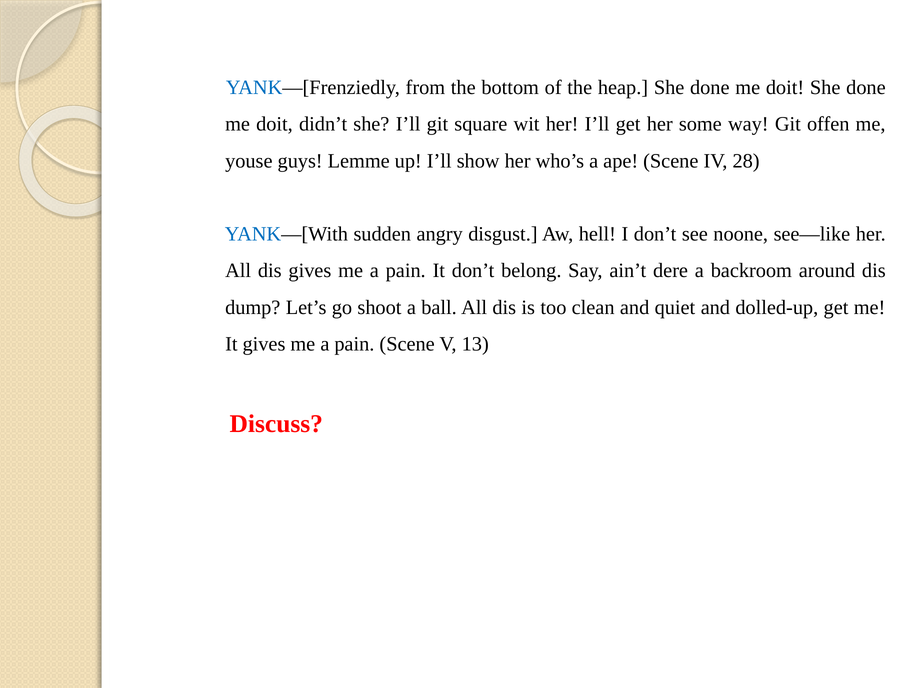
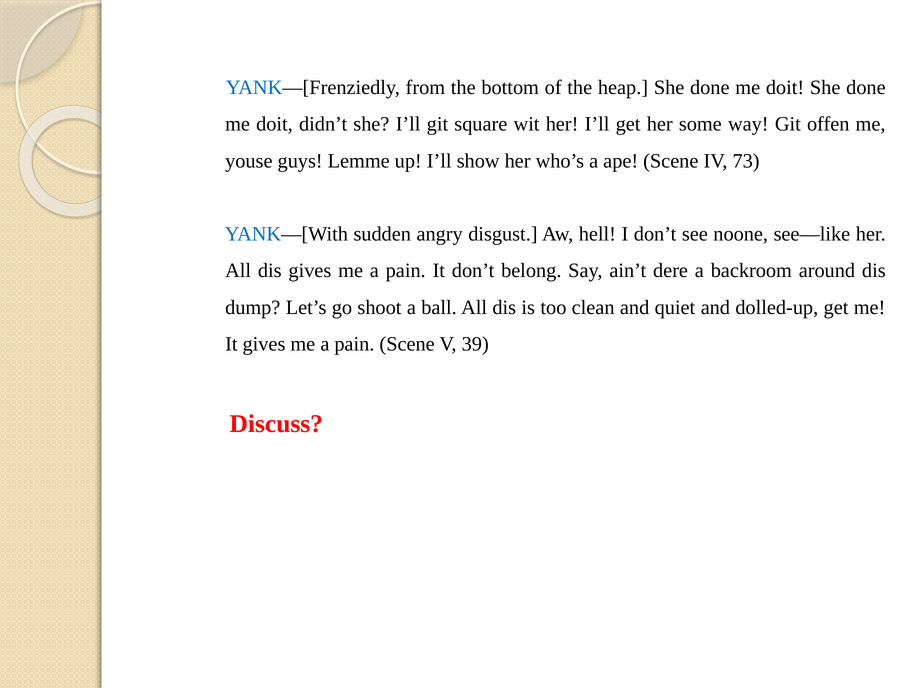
28: 28 -> 73 (746, 161)
13: 13 -> 39 (475, 344)
